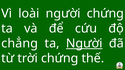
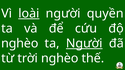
loài underline: none -> present (29, 14)
người chứng: chứng -> quyền (105, 14)
chẳng: chẳng -> nghèo (20, 44)
trời chứng: chứng -> nghèo (60, 59)
